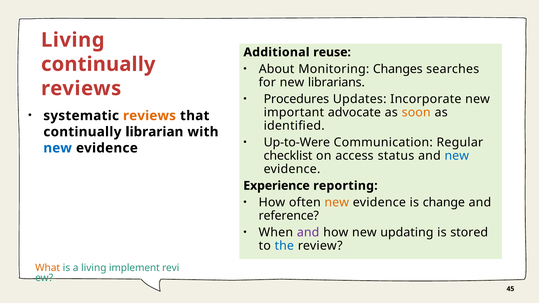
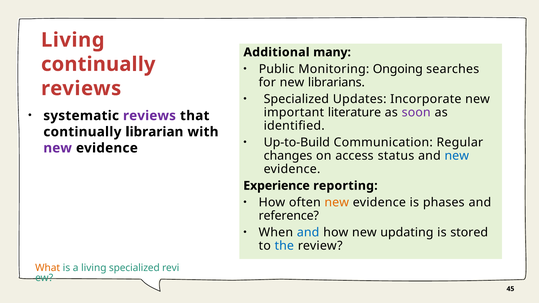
reuse: reuse -> many (332, 52)
About: About -> Public (277, 69)
Changes: Changes -> Ongoing (398, 69)
Procedures: Procedures -> Specialized (296, 99)
advocate: advocate -> literature (354, 112)
soon colour: orange -> purple (416, 112)
reviews colour: orange -> purple (149, 116)
Up-to-Were: Up-to-Were -> Up-to-Build (297, 142)
new colour: blue -> purple (58, 148)
checklist: checklist -> changes (288, 156)
change: change -> phases (444, 203)
and colour: purple -> blue (308, 233)
living implement: implement -> specialized (134, 268)
